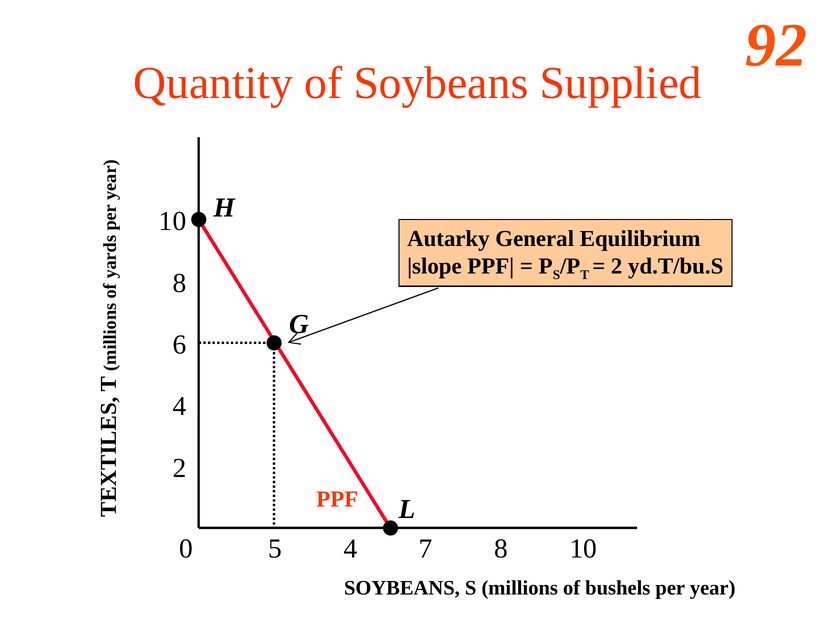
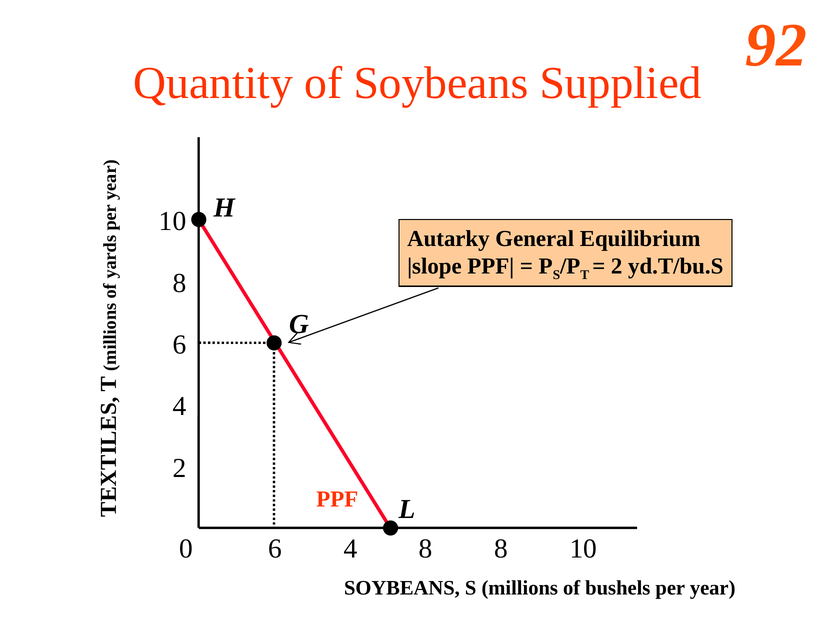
0 5: 5 -> 6 (275, 548)
4 7: 7 -> 8 (426, 548)
